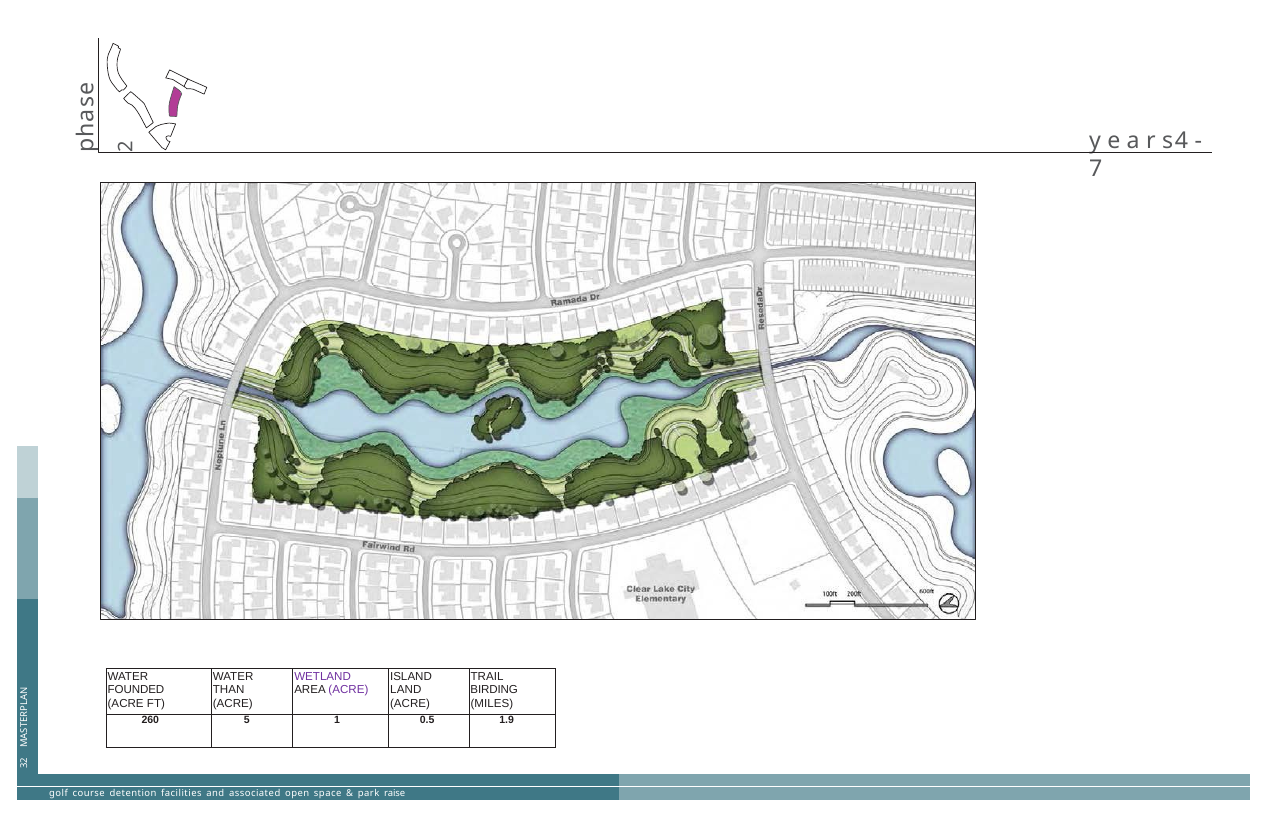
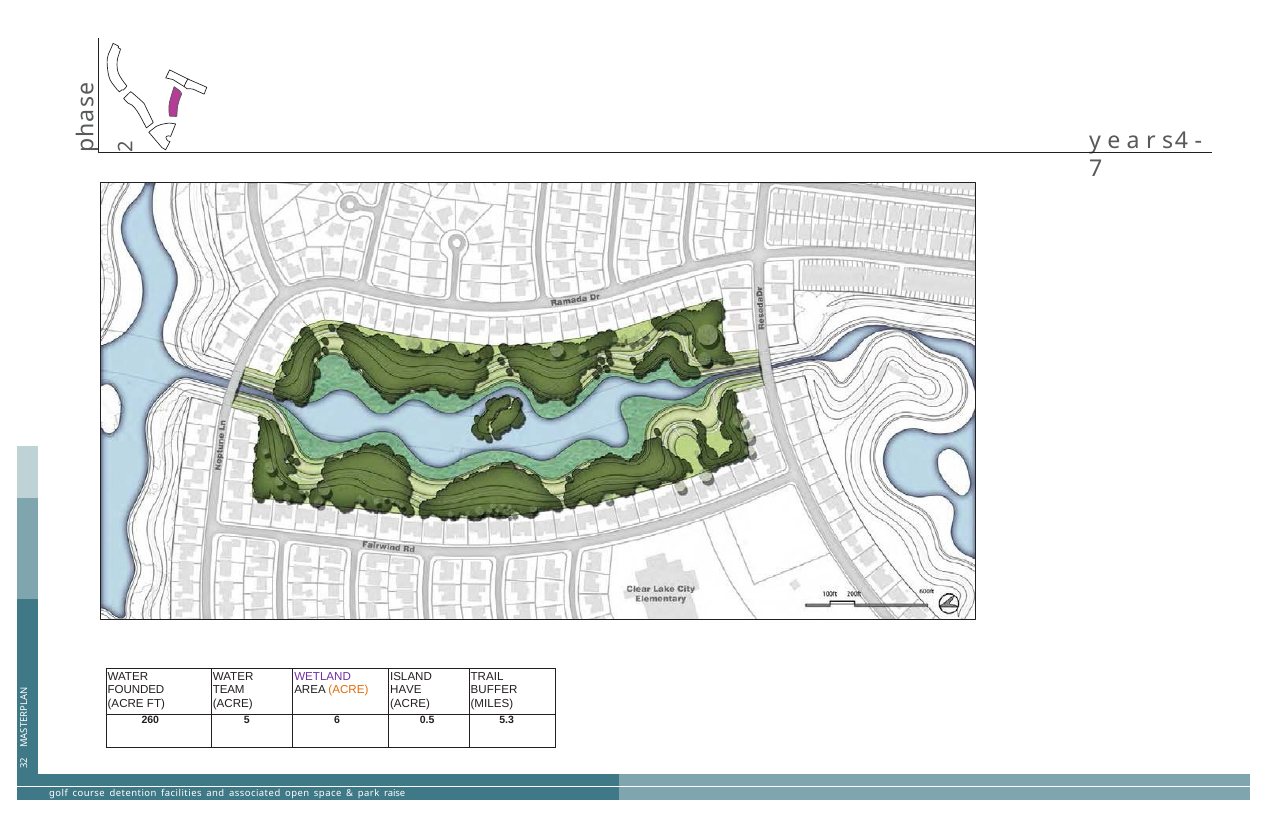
THAN: THAN -> TEAM (229, 690)
ACRE colour: purple -> orange (348, 690)
LAND: LAND -> HAVE (406, 690)
BIRDING: BIRDING -> BUFFER (494, 690)
1: 1 -> 6 (337, 721)
1.9: 1.9 -> 5.3 (507, 721)
